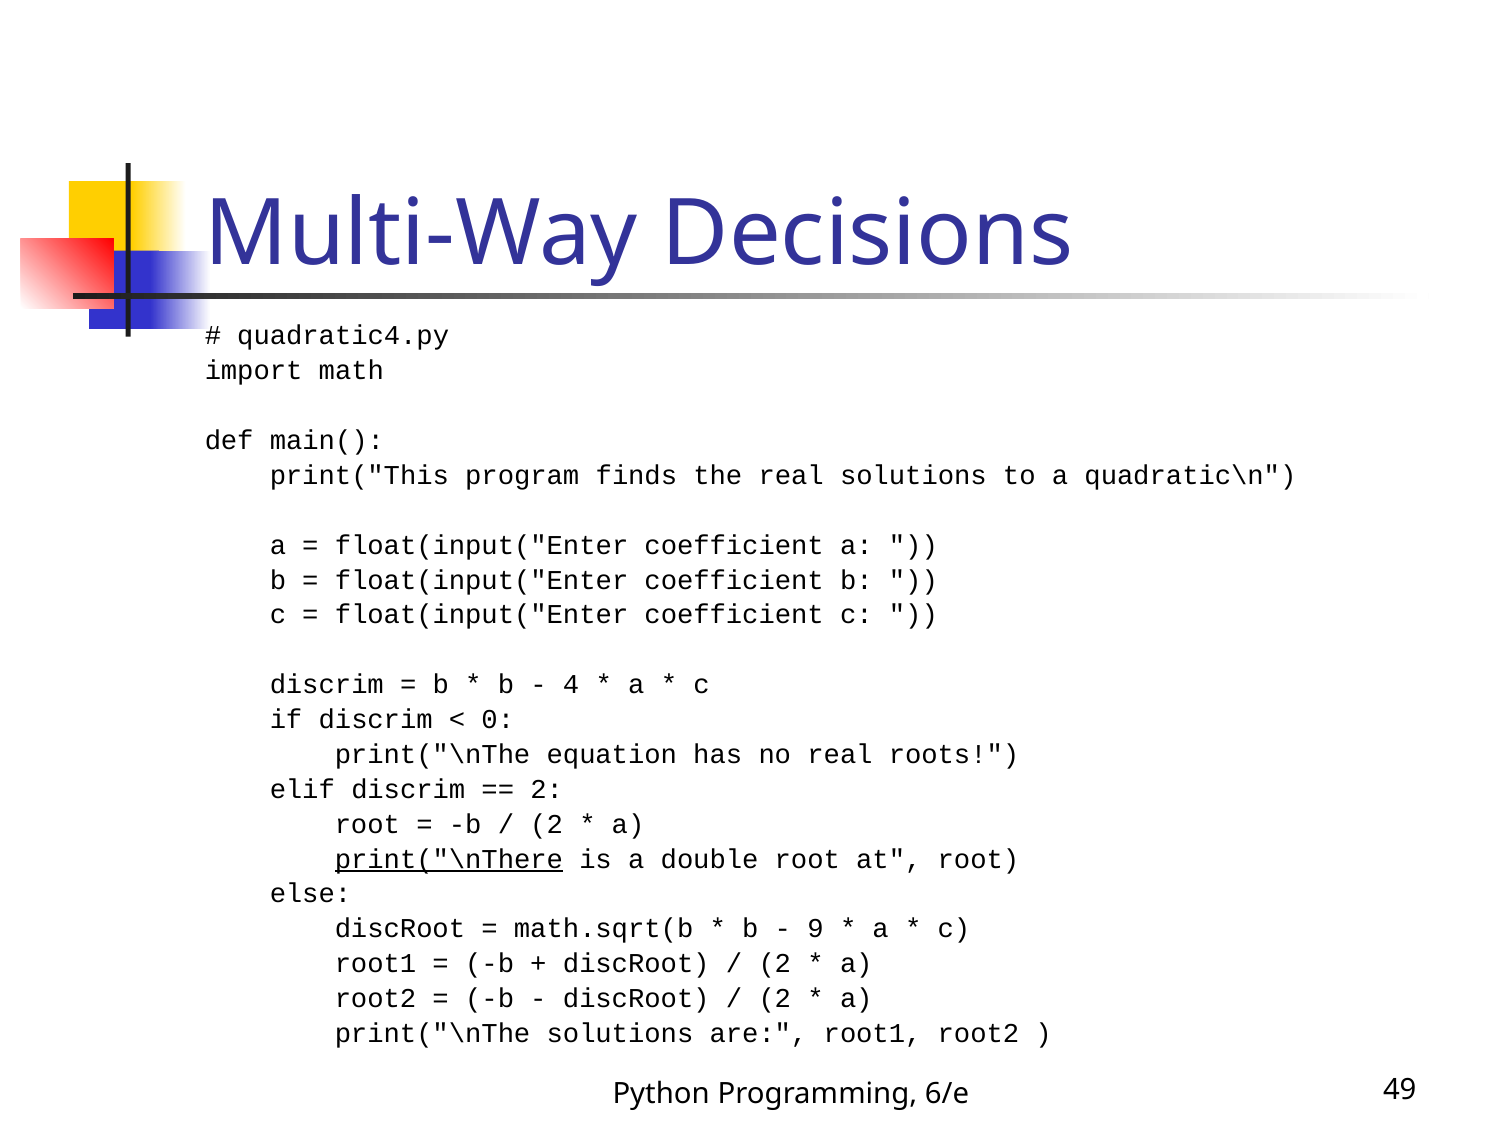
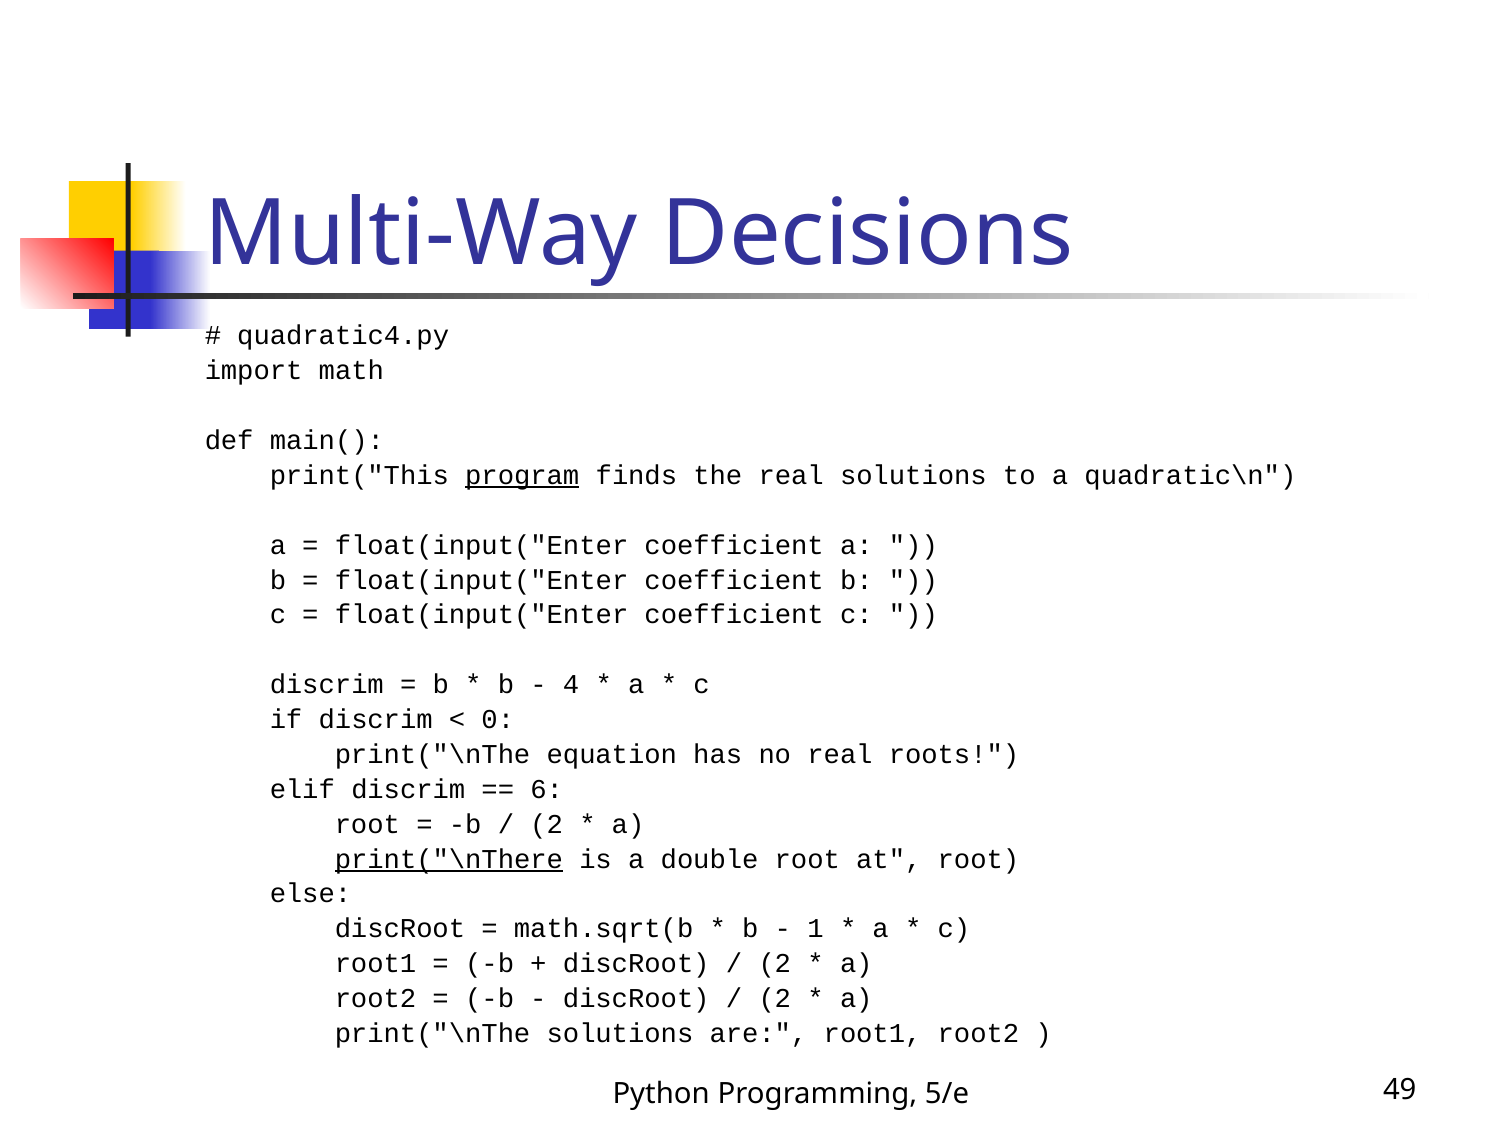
program underline: none -> present (522, 476)
2: 2 -> 6 (547, 789)
9: 9 -> 1 (815, 929)
6/e: 6/e -> 5/e (947, 1095)
